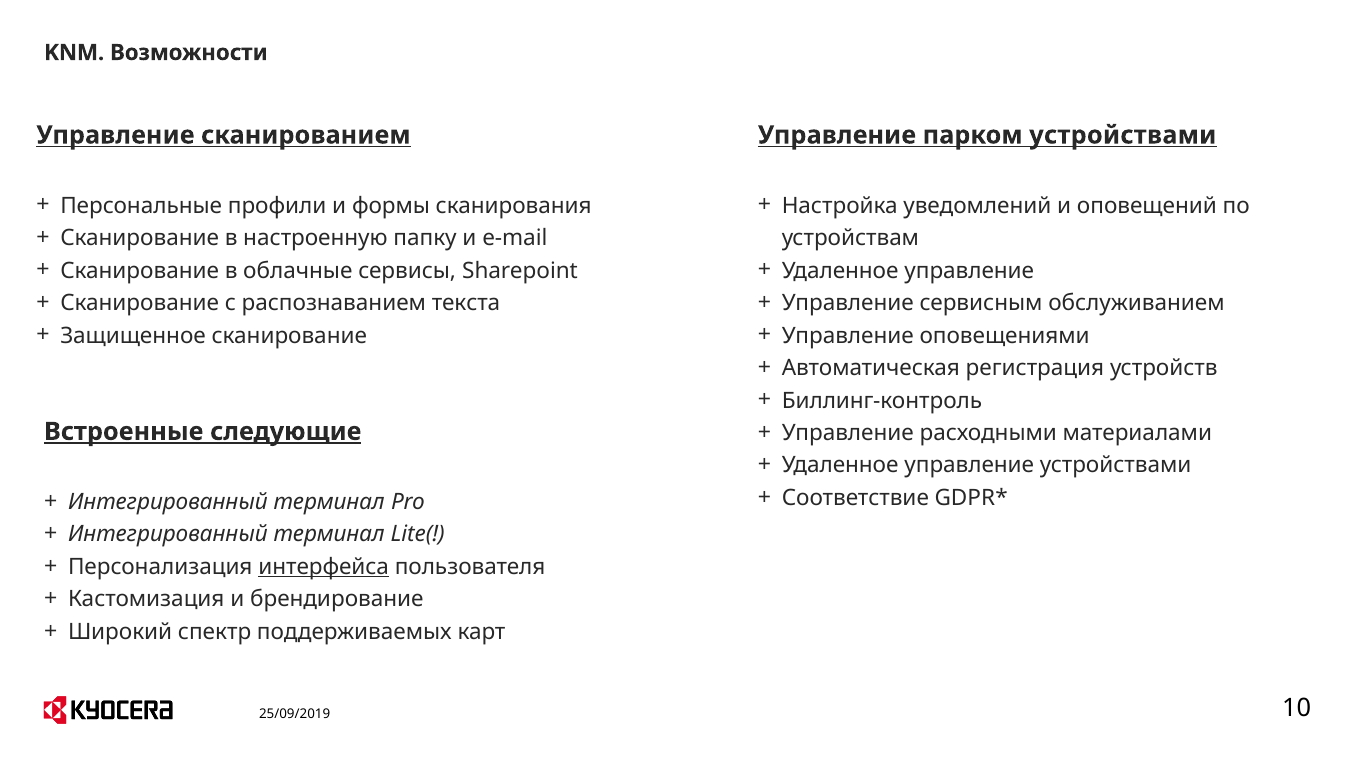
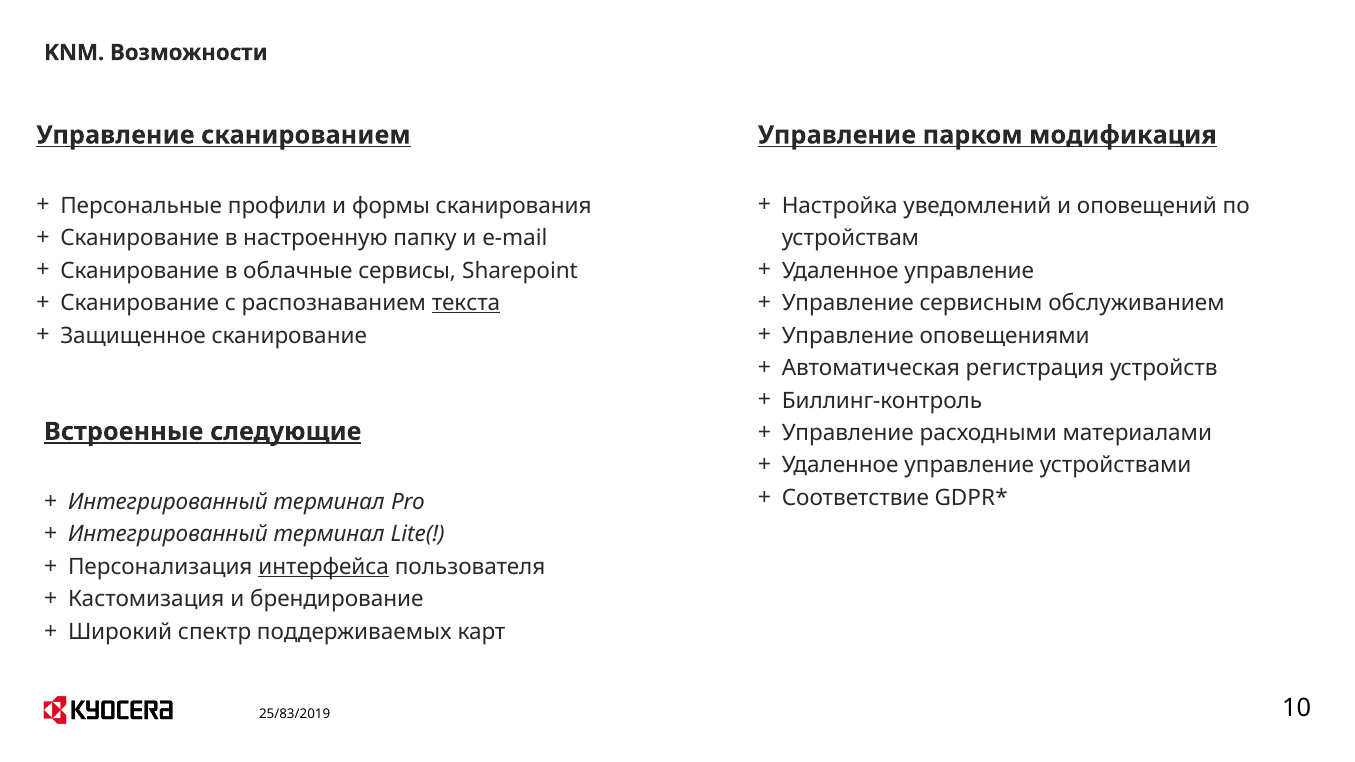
парком устройствами: устройствами -> модификация (1123, 135)
текста underline: none -> present (466, 303)
25/09/2019: 25/09/2019 -> 25/83/2019 (295, 714)
